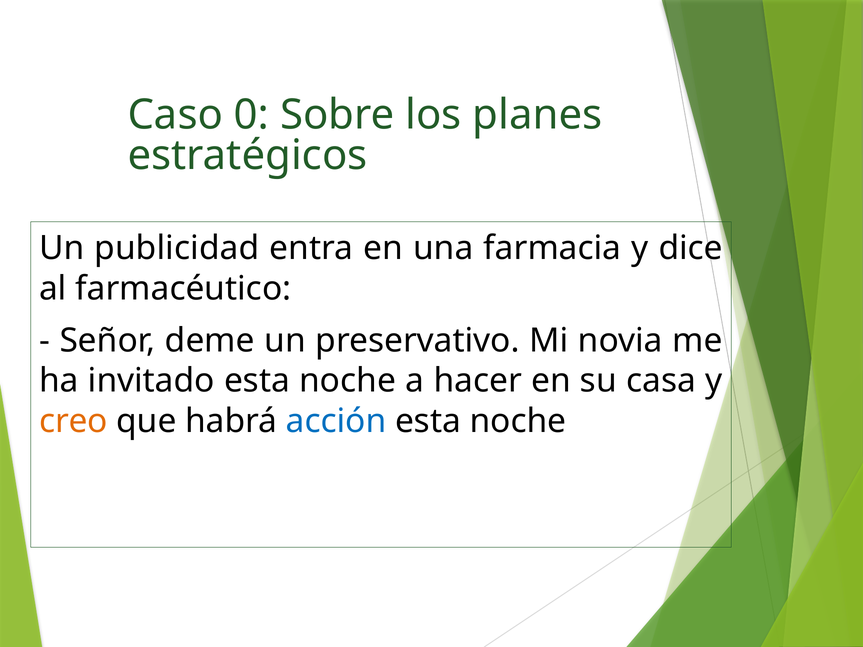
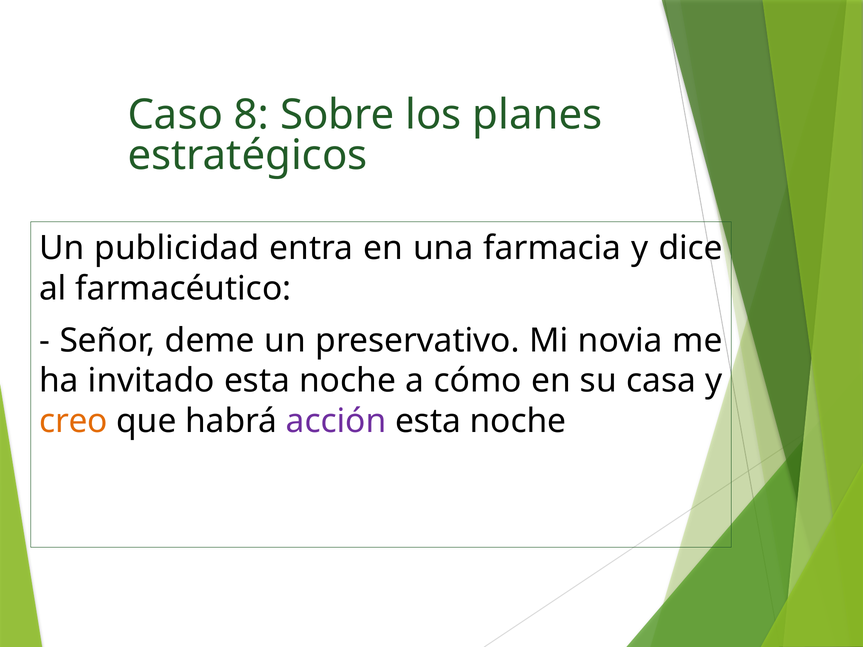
0: 0 -> 8 (251, 115)
hacer: hacer -> cómo (478, 381)
acción colour: blue -> purple (336, 421)
